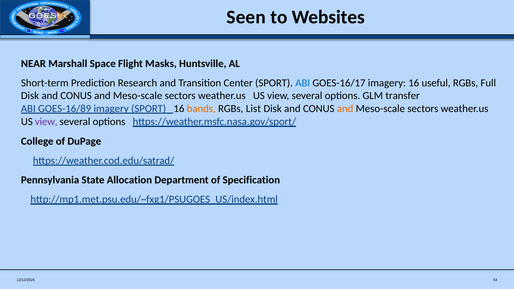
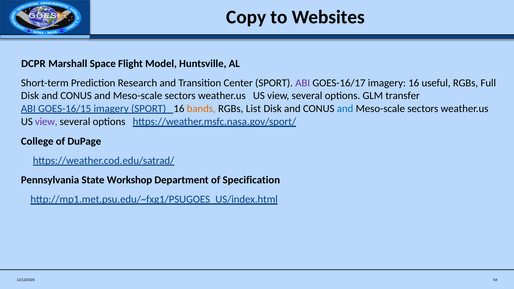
Seen: Seen -> Copy (246, 17)
NEAR: NEAR -> DCPR (33, 64)
Masks: Masks -> Model (161, 64)
ABI colour: blue -> purple (303, 83)
GOES-16/89: GOES-16/89 -> GOES-16/15 (65, 109)
and colour: orange -> blue (345, 109)
Allocation: Allocation -> Workshop (129, 180)
